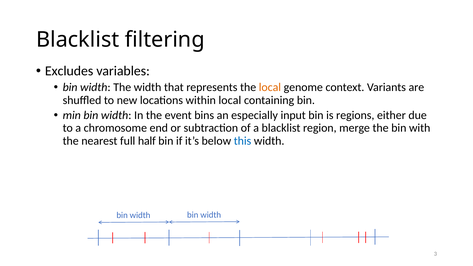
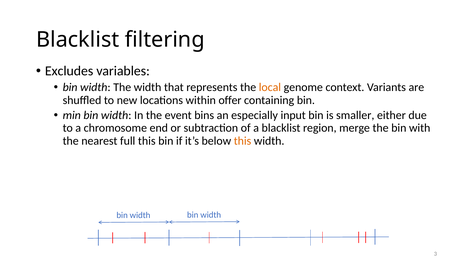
within local: local -> offer (230, 100)
regions: regions -> smaller (355, 115)
full half: half -> this (147, 141)
this colour: blue -> orange (243, 141)
